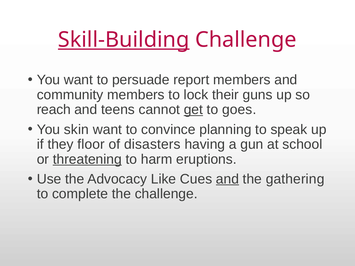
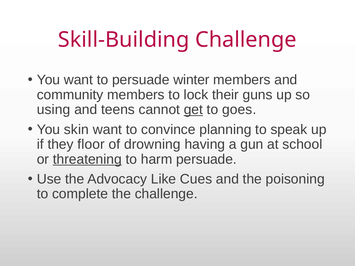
Skill-Building underline: present -> none (124, 40)
report: report -> winter (191, 80)
reach: reach -> using (54, 110)
disasters: disasters -> drowning (152, 144)
harm eruptions: eruptions -> persuade (206, 159)
and underline: present -> none (227, 179)
gathering: gathering -> poisoning (295, 179)
